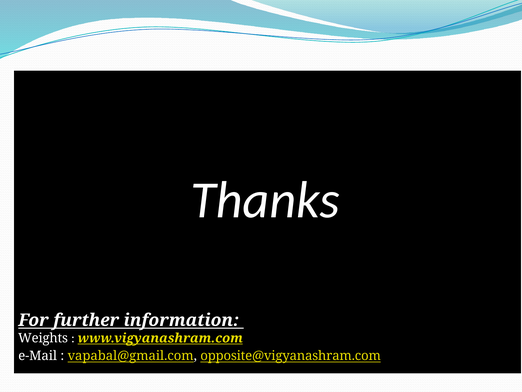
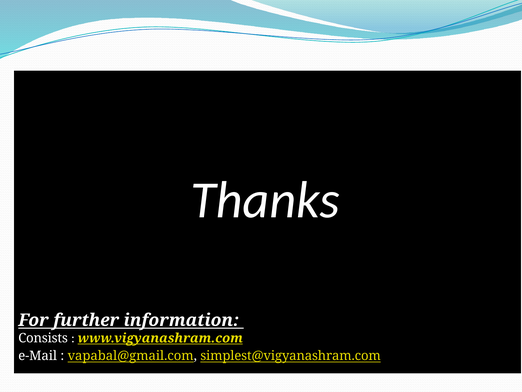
Weights: Weights -> Consists (43, 338)
opposite@vigyanashram.com: opposite@vigyanashram.com -> simplest@vigyanashram.com (291, 356)
